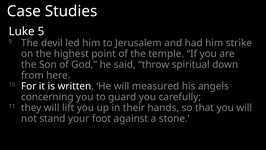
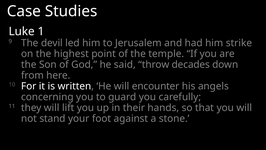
5: 5 -> 1 (41, 31)
spiritual: spiritual -> decades (191, 65)
measured: measured -> encounter (156, 86)
